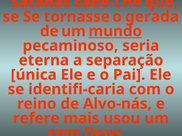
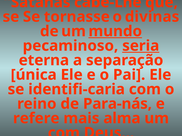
gerada: gerada -> divinas (152, 17)
seria underline: none -> present (141, 46)
Alvo-nás: Alvo-nás -> Para-nás (117, 104)
usou: usou -> alma (122, 119)
